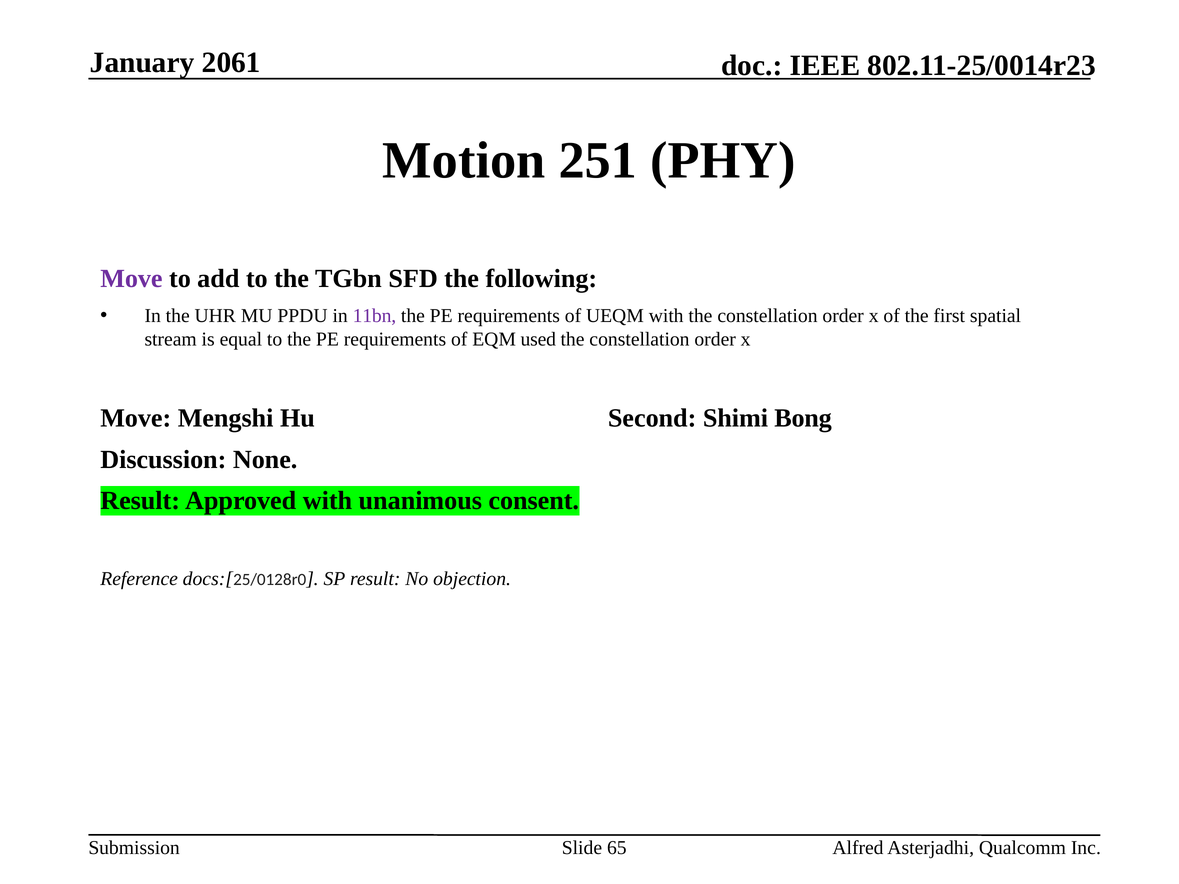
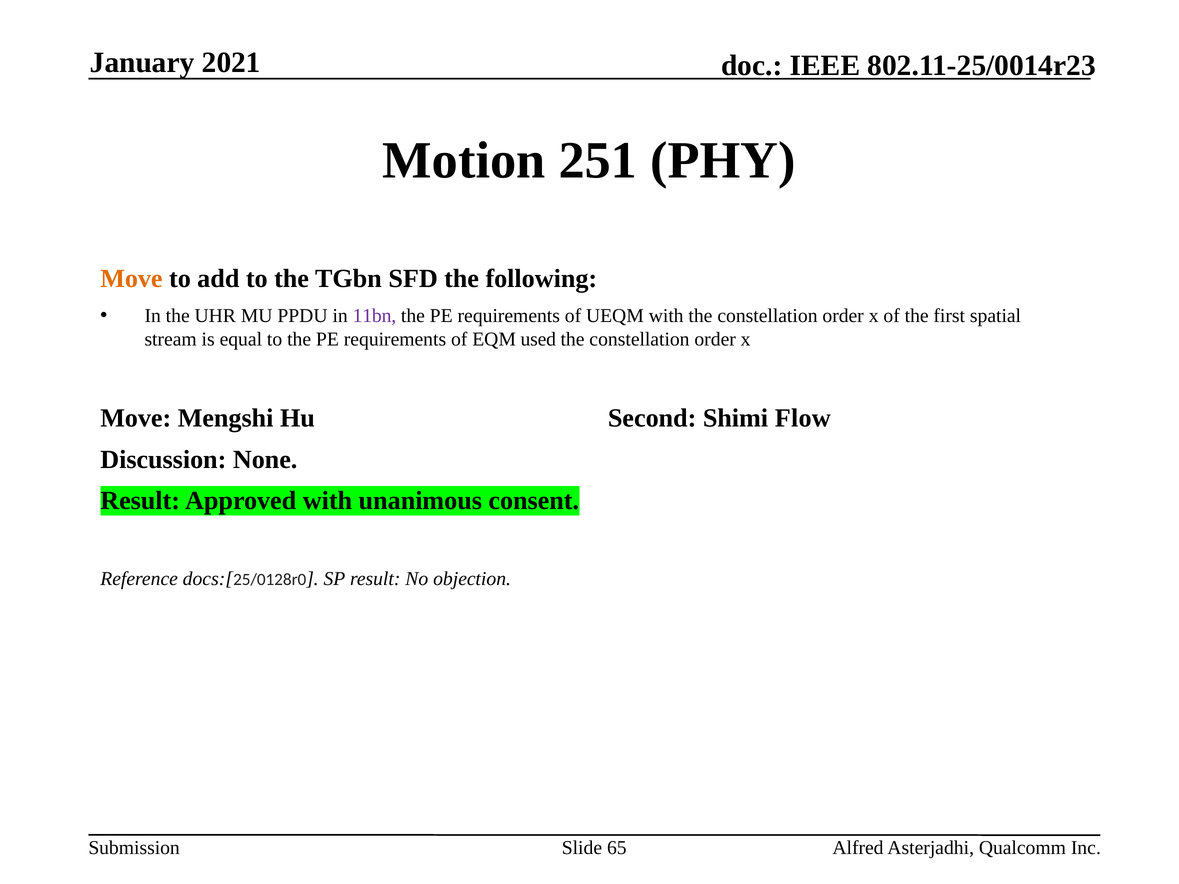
2061: 2061 -> 2021 (231, 62)
Move colour: purple -> orange (131, 279)
Bong: Bong -> Flow (803, 418)
